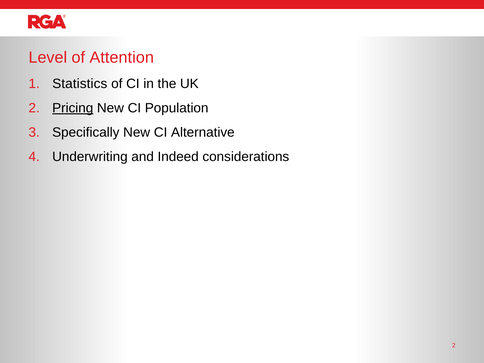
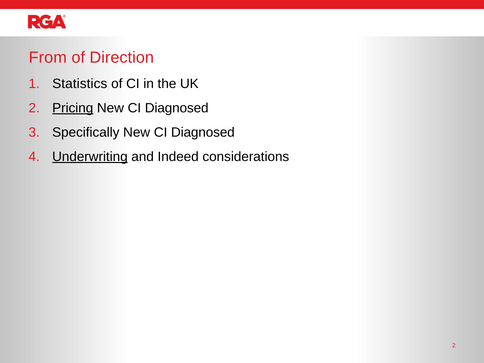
Level: Level -> From (48, 57)
Attention: Attention -> Direction (122, 57)
Population: Population -> Diagnosed (177, 108)
Alternative: Alternative -> Diagnosed (203, 132)
Underwriting underline: none -> present (90, 157)
